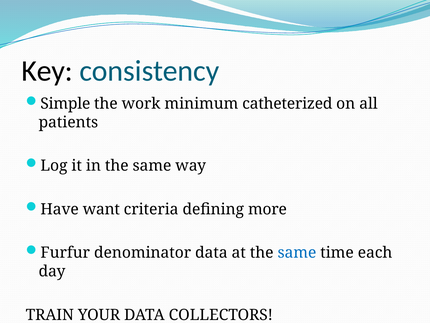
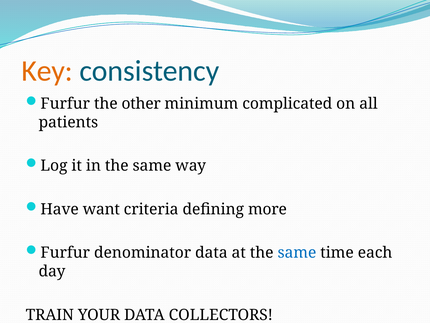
Key colour: black -> orange (47, 71)
Simple: Simple -> Furfur (65, 104)
work: work -> other (141, 104)
catheterized: catheterized -> complicated (287, 104)
